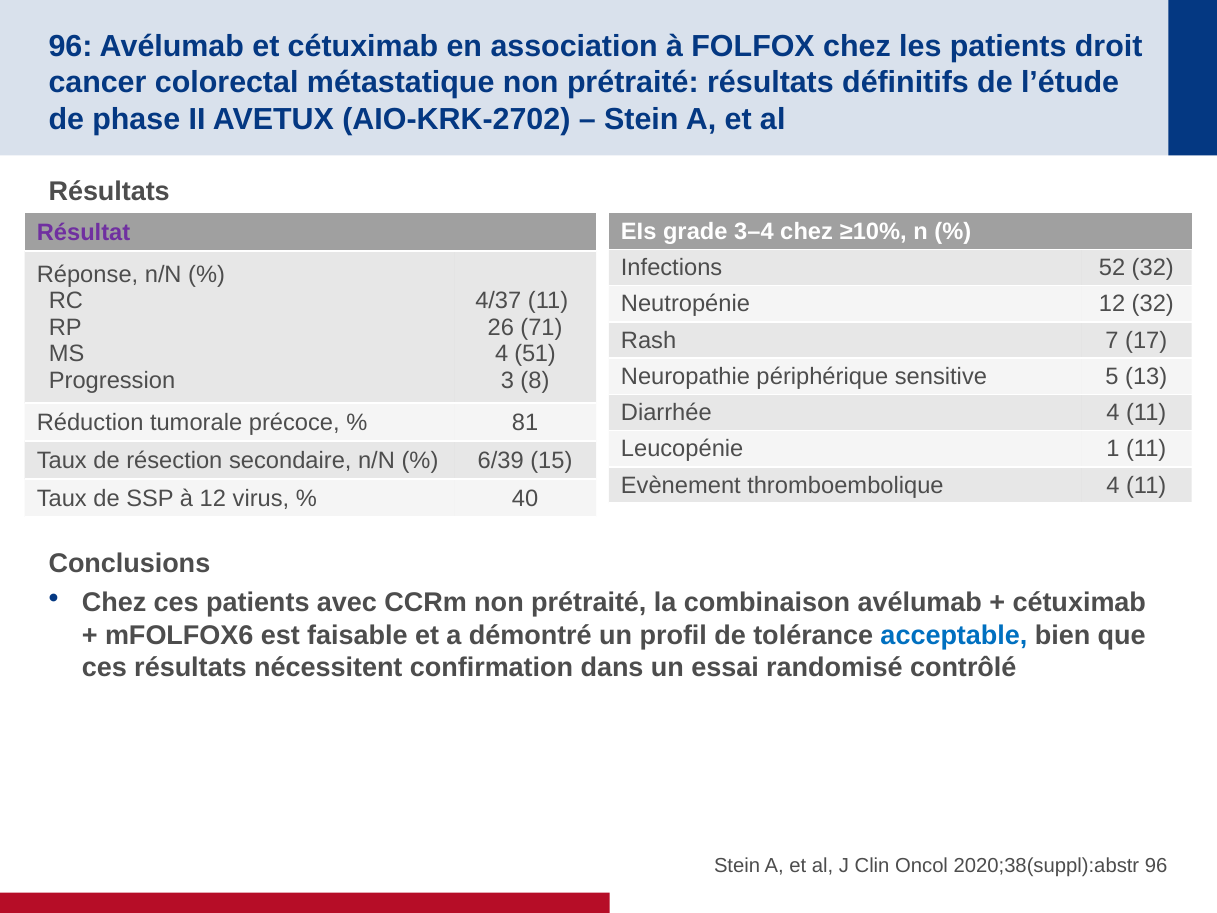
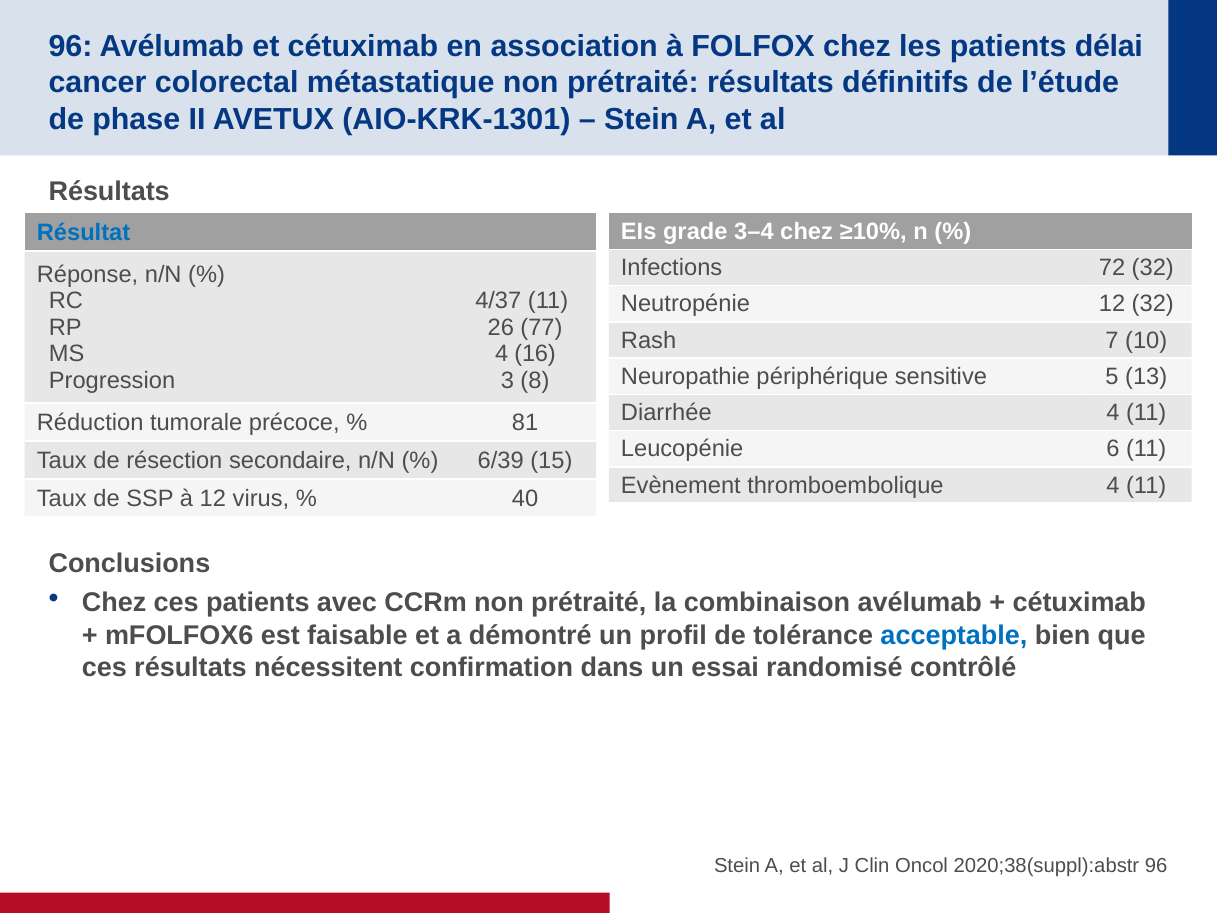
droit: droit -> délai (1109, 46)
AIO-KRK-2702: AIO-KRK-2702 -> AIO-KRK-1301 (456, 119)
Résultat colour: purple -> blue (84, 233)
52: 52 -> 72 (1112, 268)
71: 71 -> 77 (541, 327)
17: 17 -> 10 (1146, 340)
51: 51 -> 16 (535, 354)
1: 1 -> 6 (1113, 449)
